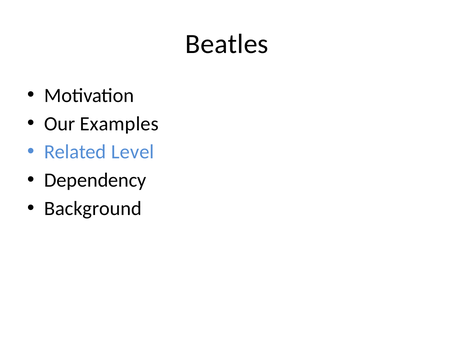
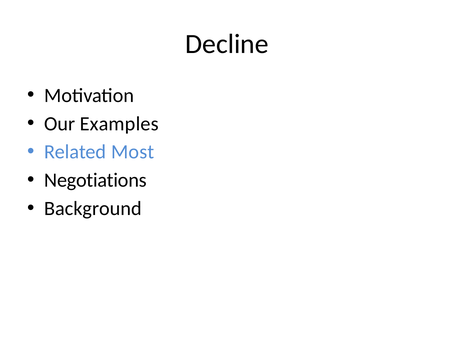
Beatles: Beatles -> Decline (227, 44)
Level: Level -> Most (133, 152)
Dependency: Dependency -> Negotiations (95, 180)
